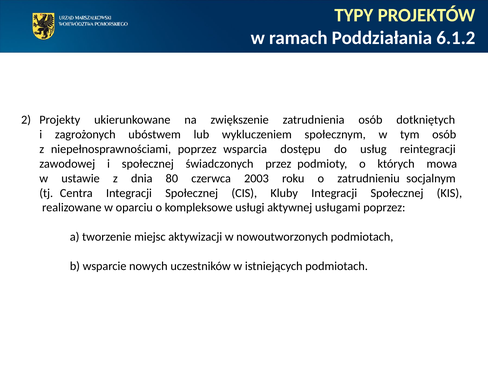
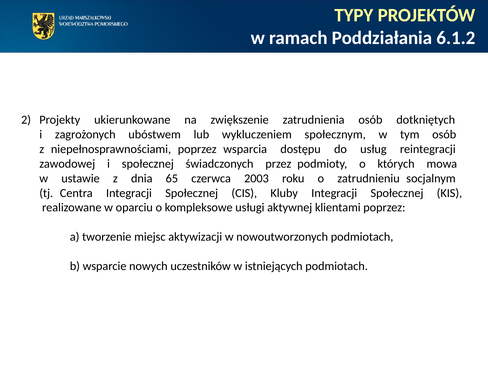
80: 80 -> 65 (172, 178)
usługami: usługami -> klientami (338, 208)
